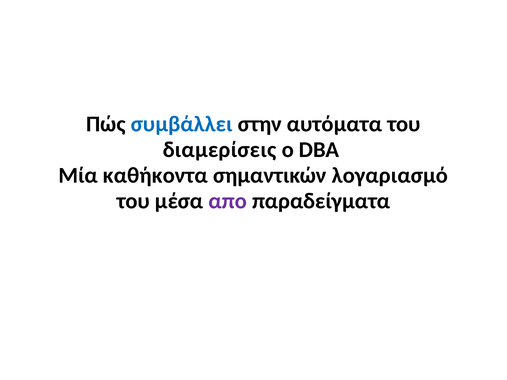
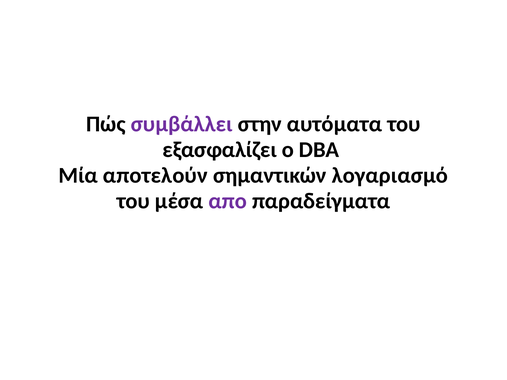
συμβάλλει colour: blue -> purple (182, 124)
διαμερίσεις: διαμερίσεις -> εξασφαλίζει (220, 150)
καθήκοντα: καθήκοντα -> αποτελούν (155, 176)
